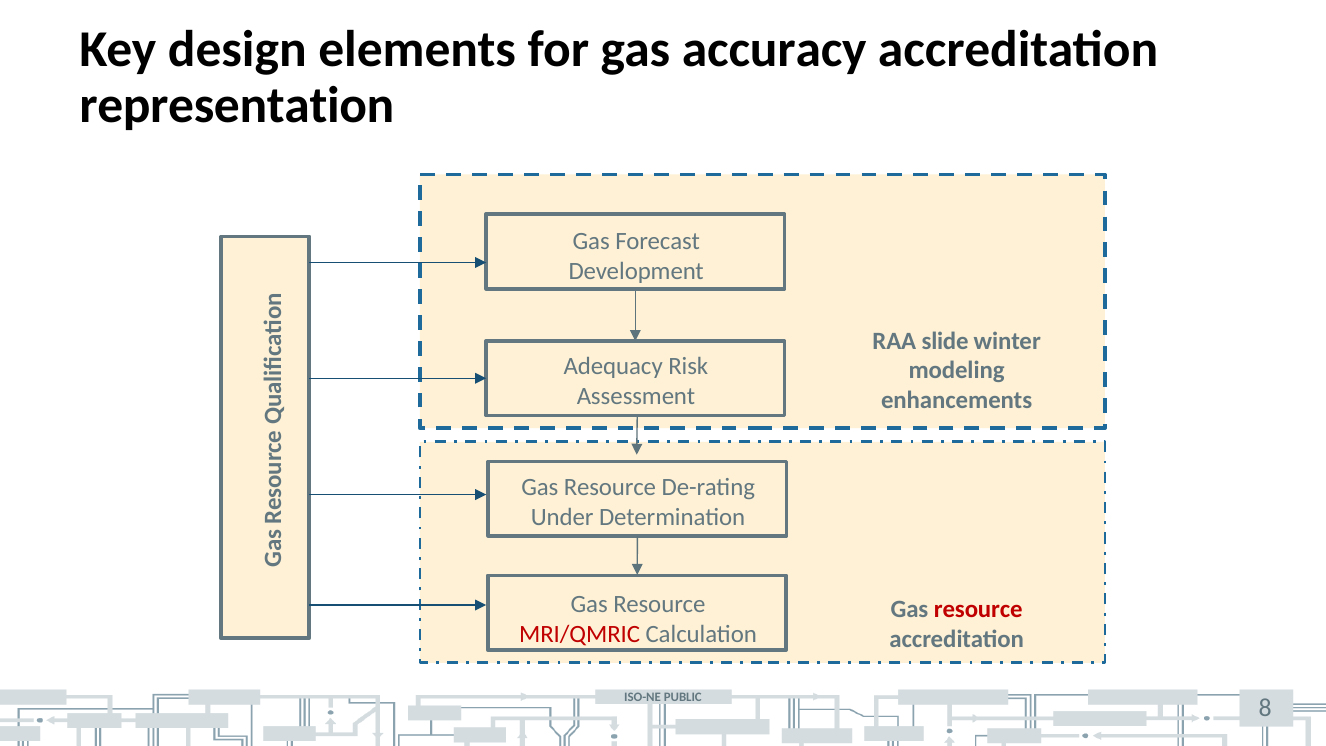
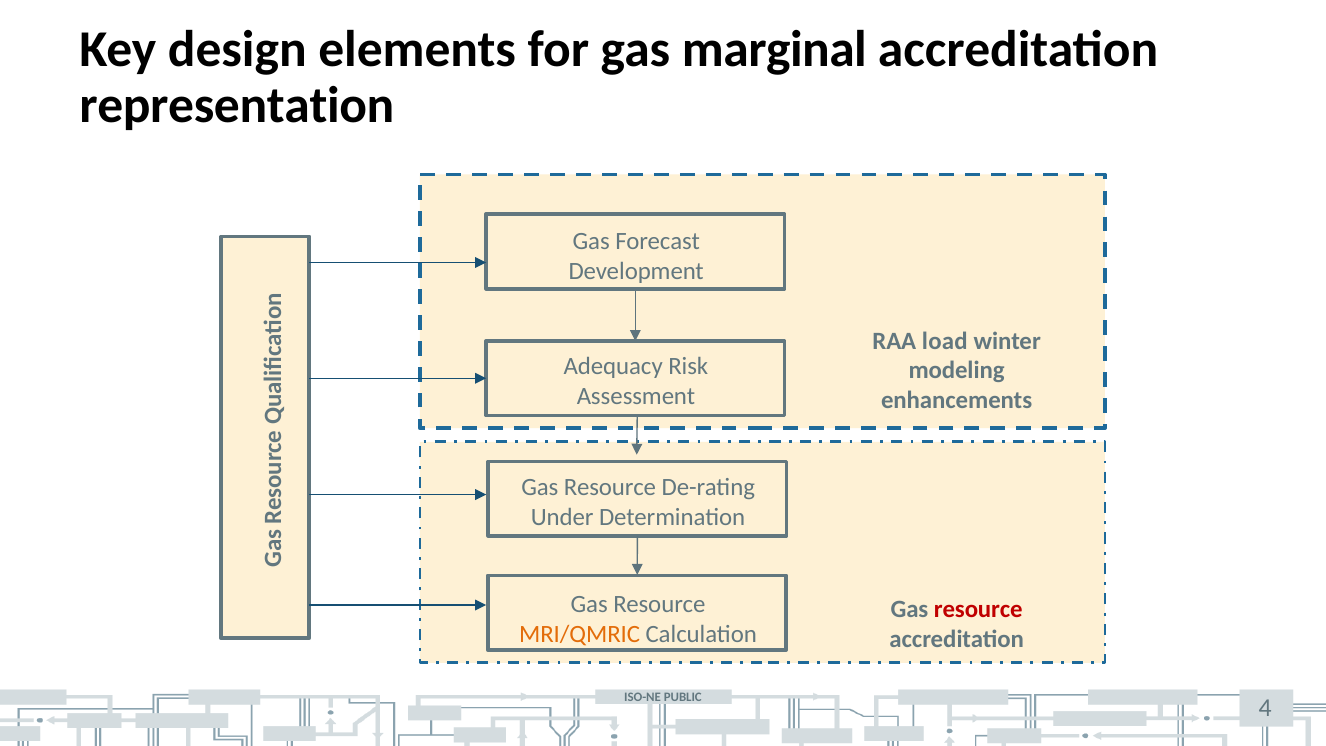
accuracy: accuracy -> marginal (774, 49)
slide: slide -> load (945, 341)
MRI/QMRIC colour: red -> orange (580, 634)
8: 8 -> 4 (1265, 708)
